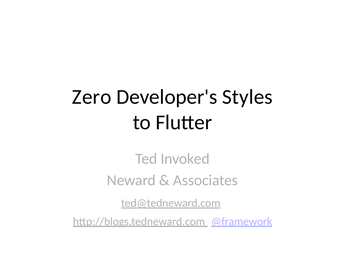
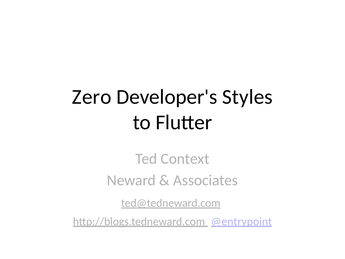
Invoked: Invoked -> Context (185, 159)
@framework: @framework -> @entrypoint (242, 221)
